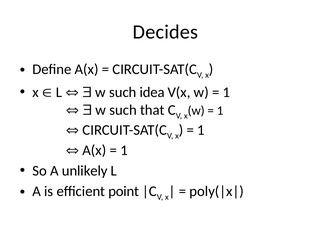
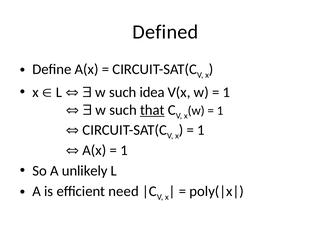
Decides: Decides -> Defined (165, 32)
that underline: none -> present (152, 110)
point: point -> need (124, 192)
